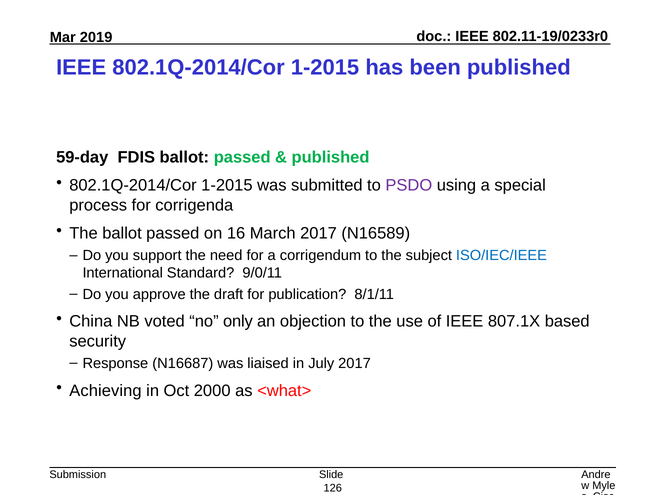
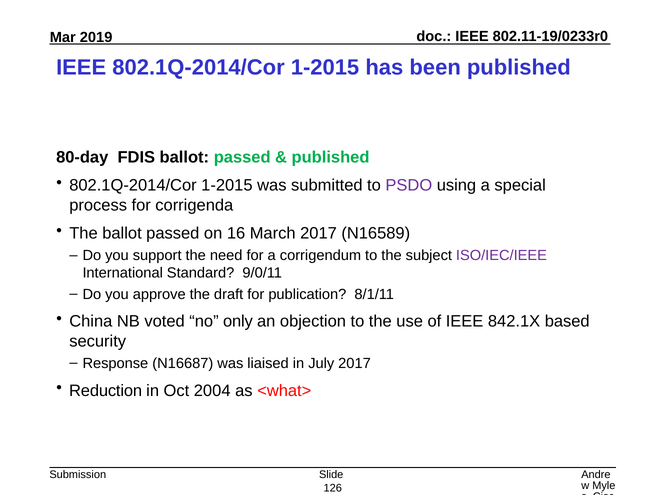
59-day: 59-day -> 80-day (82, 157)
ISO/IEC/IEEE colour: blue -> purple (501, 256)
807.1X: 807.1X -> 842.1X (514, 321)
Achieving: Achieving -> Reduction (106, 391)
2000: 2000 -> 2004 (212, 391)
